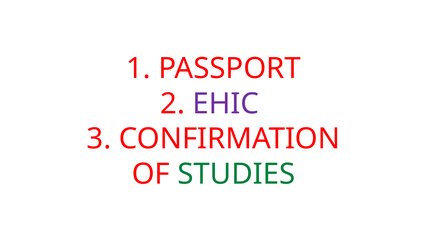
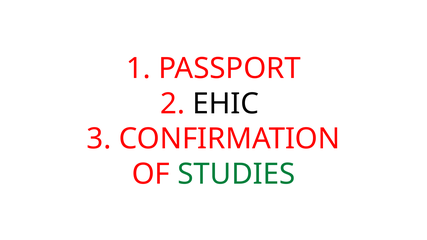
EHIC colour: purple -> black (226, 104)
